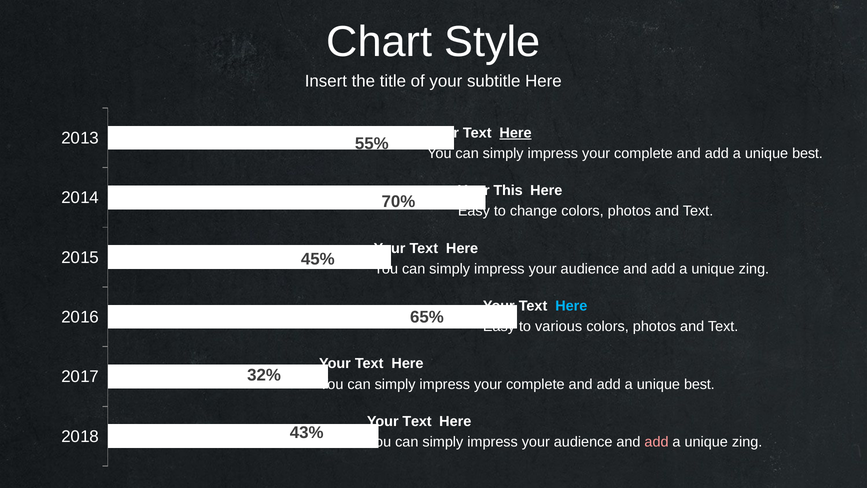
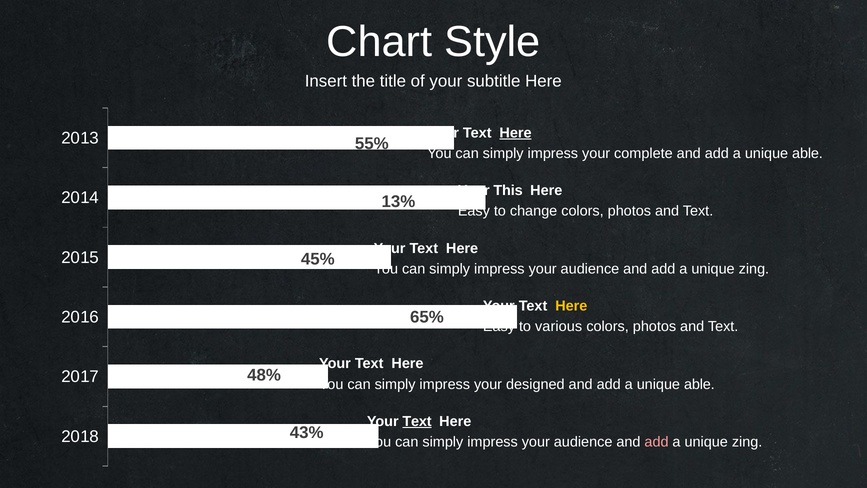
best: best -> able (807, 153)
70%: 70% -> 13% (398, 201)
Here colour: light blue -> yellow (571, 306)
32%: 32% -> 48% (264, 375)
complete: complete -> designed (535, 384)
best: best -> able (699, 384)
Text underline: none -> present (417, 421)
